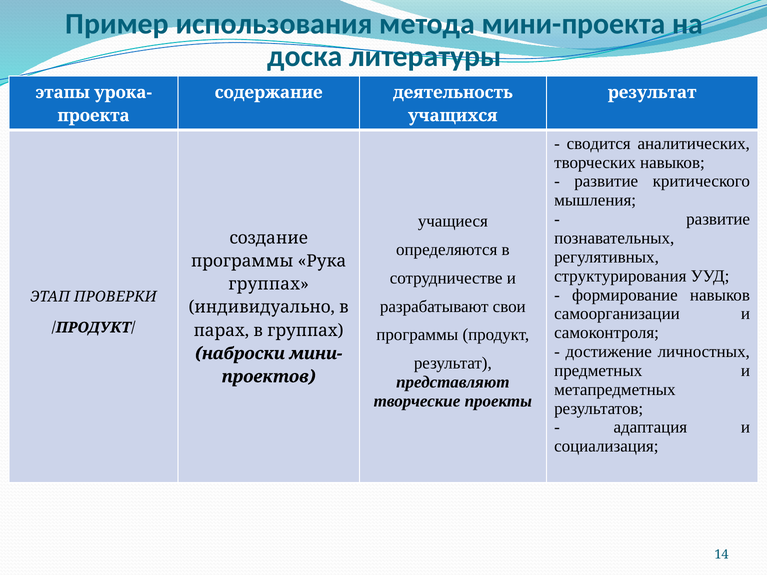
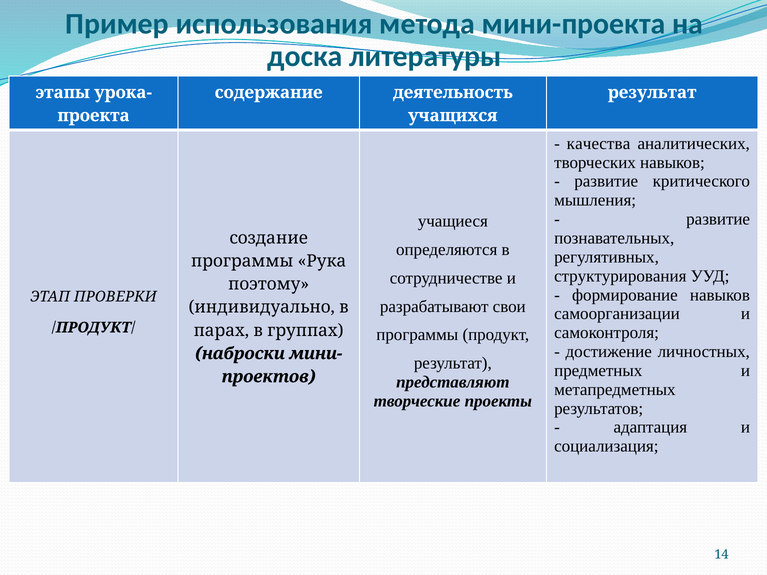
сводится: сводится -> качества (599, 144)
группах: группах -> поэтому (269, 284)
